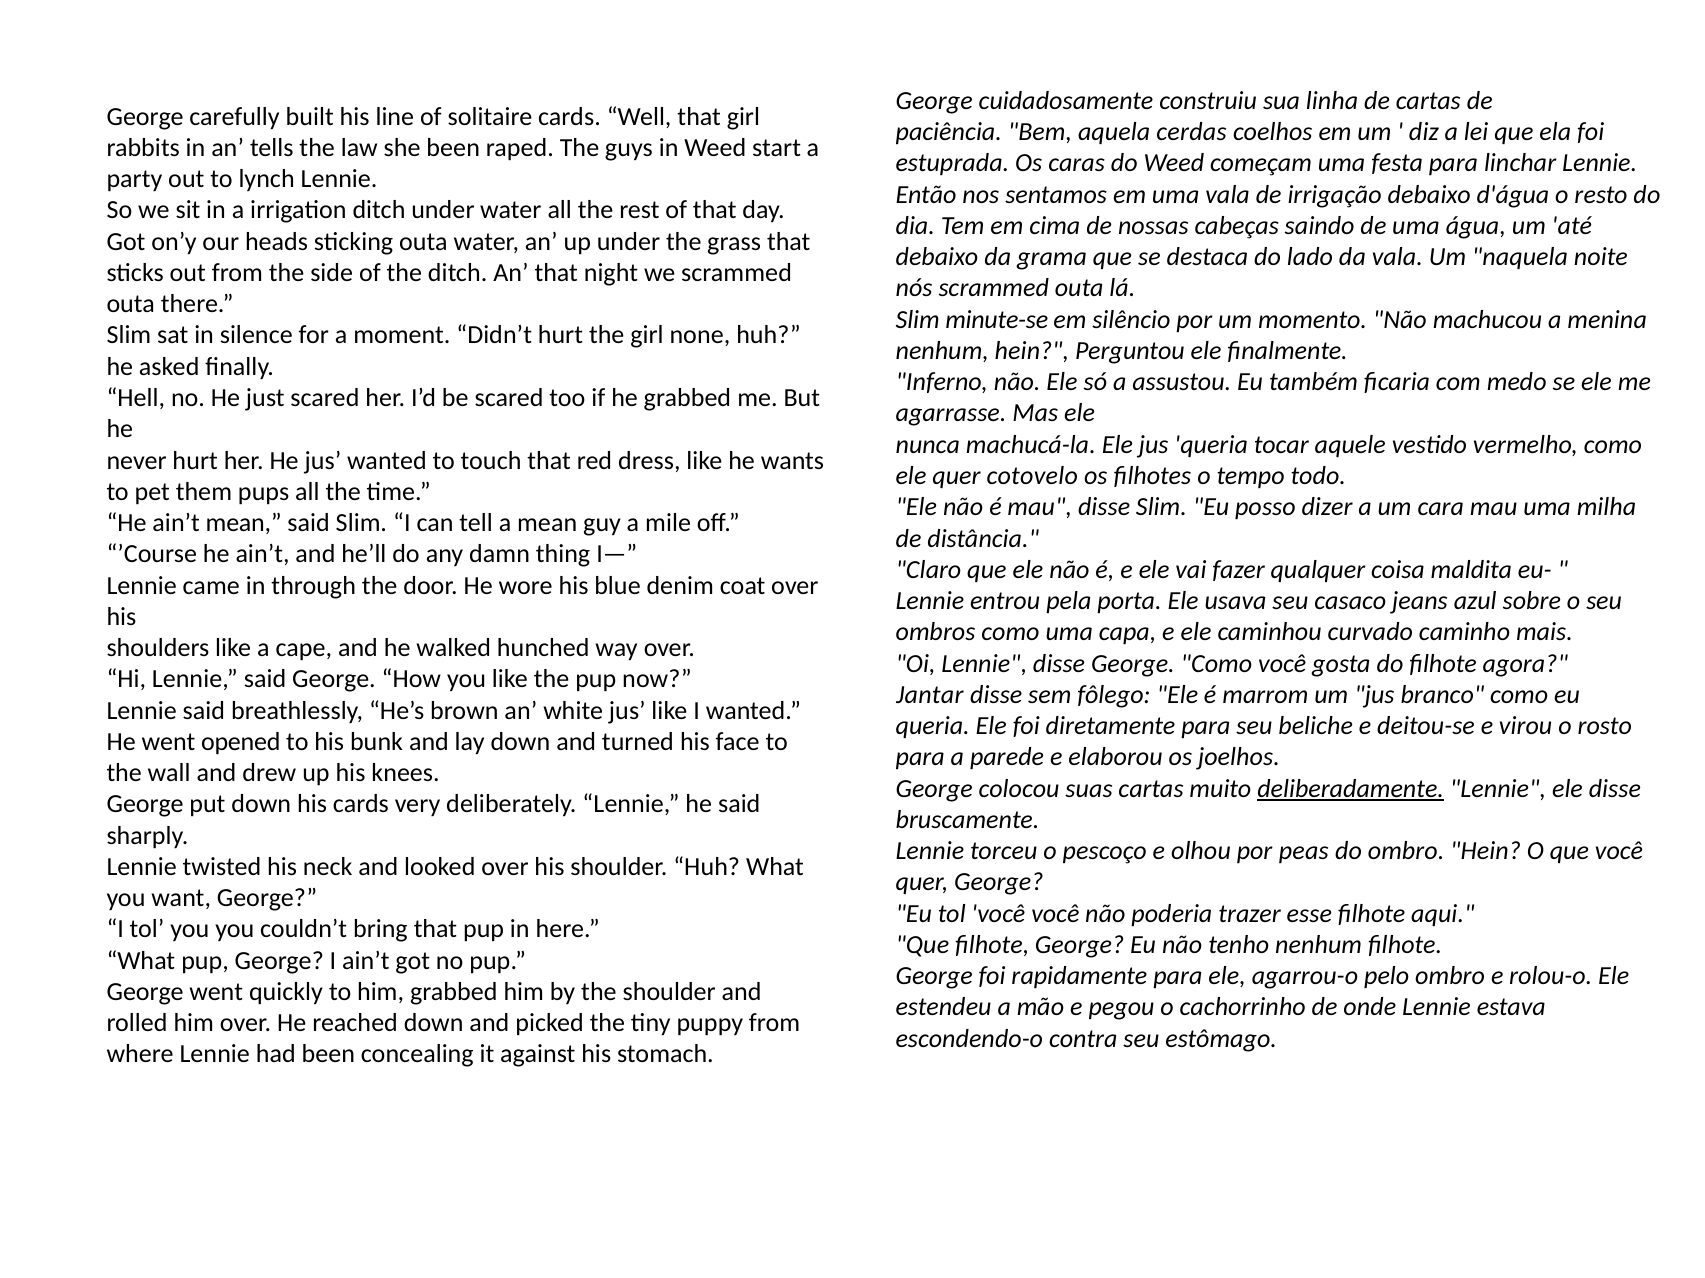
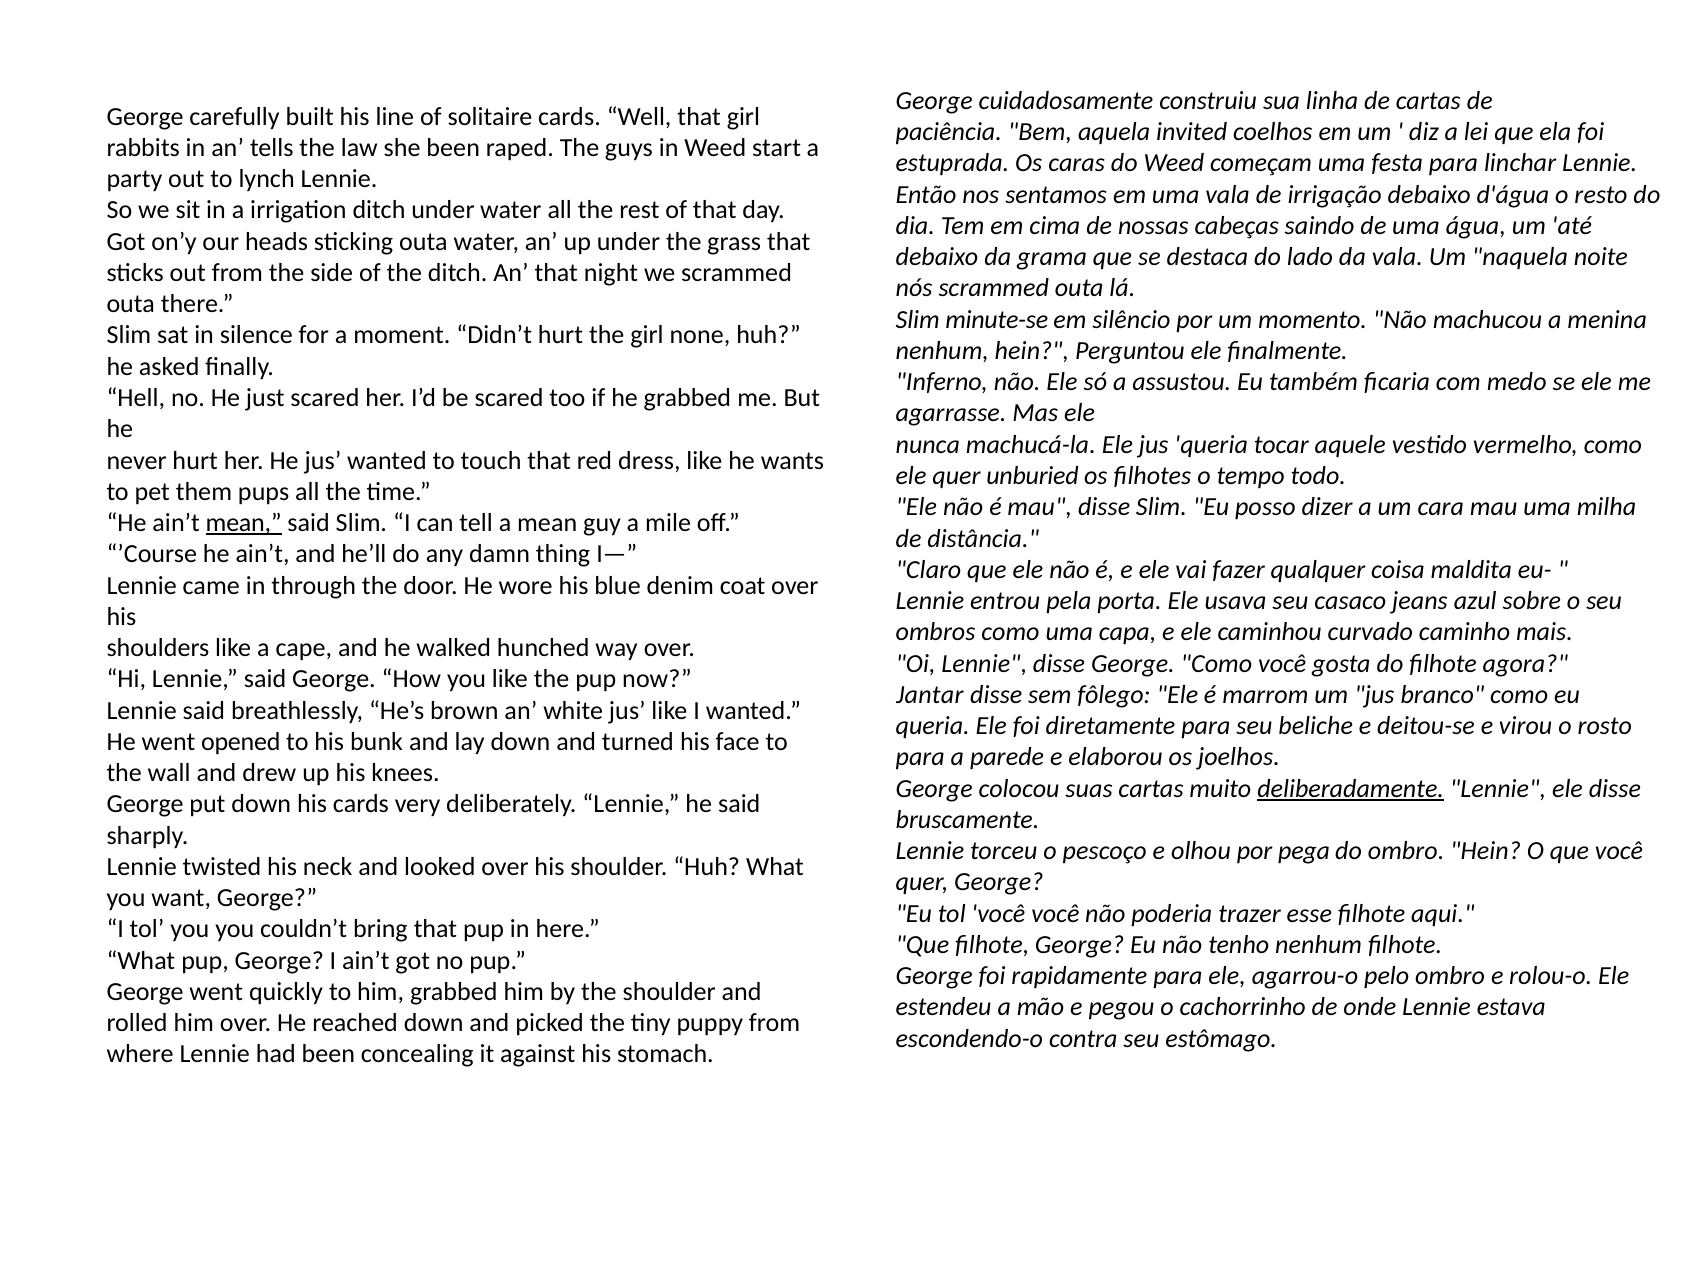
cerdas: cerdas -> invited (1192, 132)
cotovelo: cotovelo -> unburied (1032, 476)
mean underline: none -> present (244, 523)
peas: peas -> pega (1304, 852)
